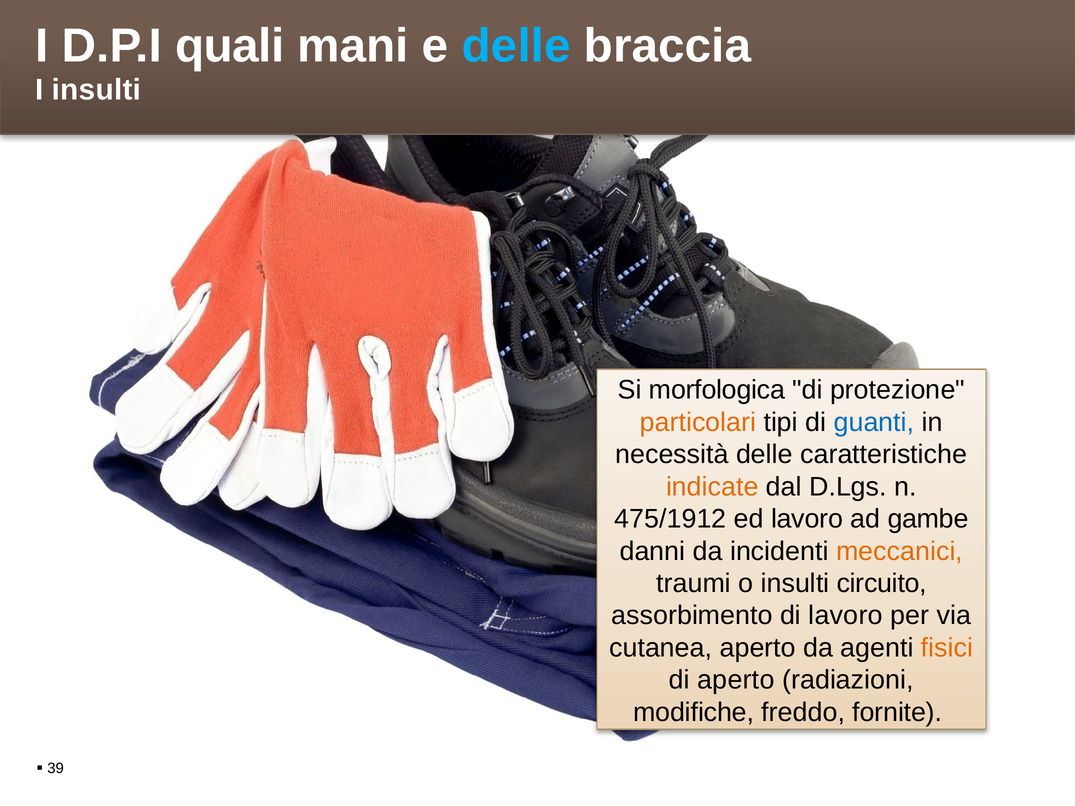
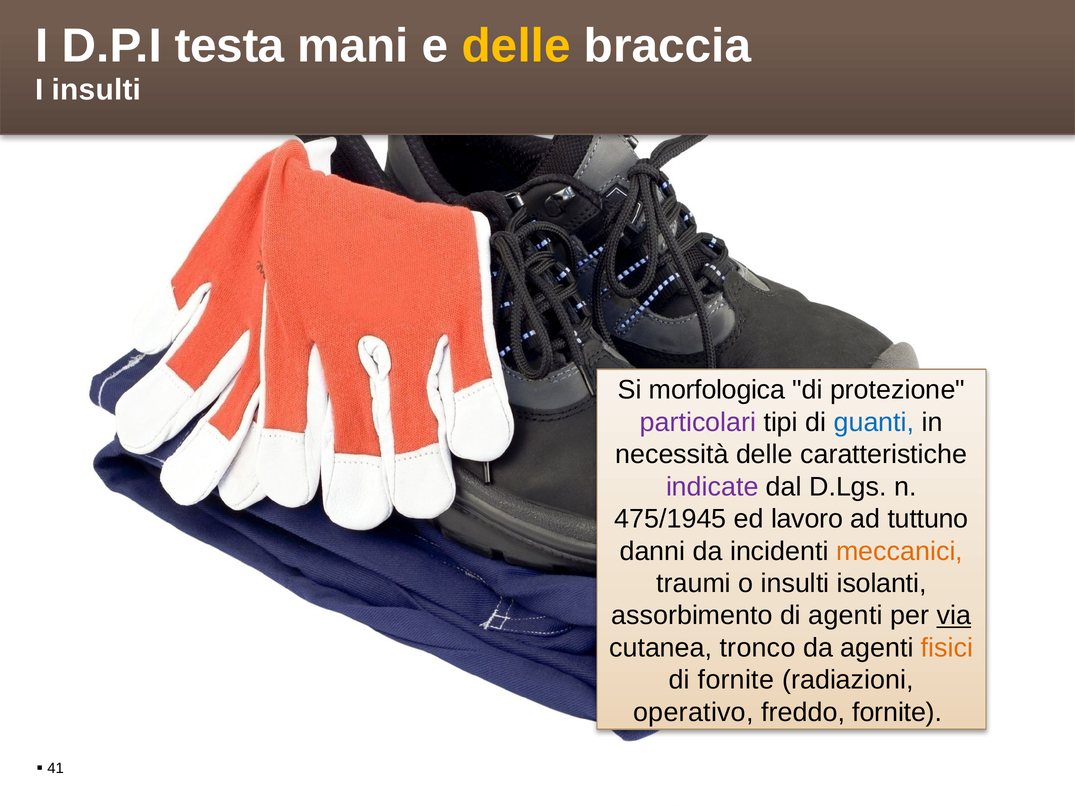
quali: quali -> testa (230, 46)
delle colour: light blue -> yellow (516, 46)
particolari colour: orange -> purple (698, 422)
indicate colour: orange -> purple (712, 487)
475/1912: 475/1912 -> 475/1945 (670, 519)
gambe: gambe -> tuttuno (928, 519)
circuito: circuito -> isolanti (882, 584)
di lavoro: lavoro -> agenti (846, 616)
via underline: none -> present (954, 616)
cutanea aperto: aperto -> tronco (758, 648)
di aperto: aperto -> fornite (736, 680)
modifiche: modifiche -> operativo (693, 713)
39: 39 -> 41 (56, 769)
